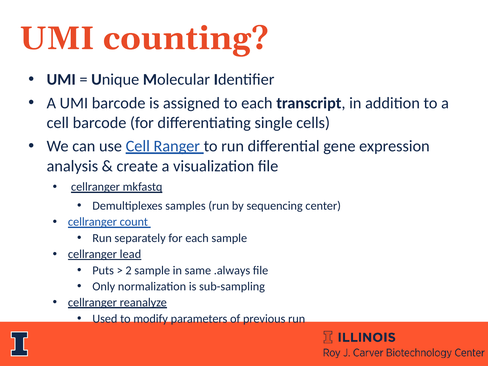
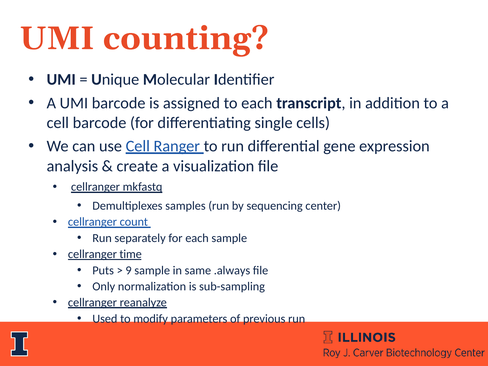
lead: lead -> time (131, 254)
2: 2 -> 9 (129, 270)
